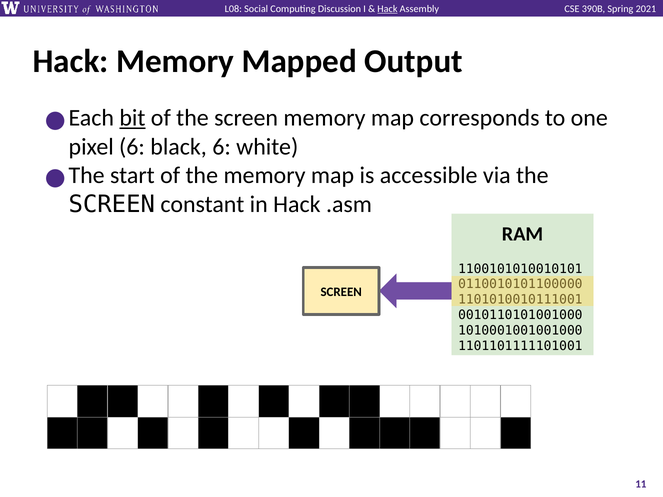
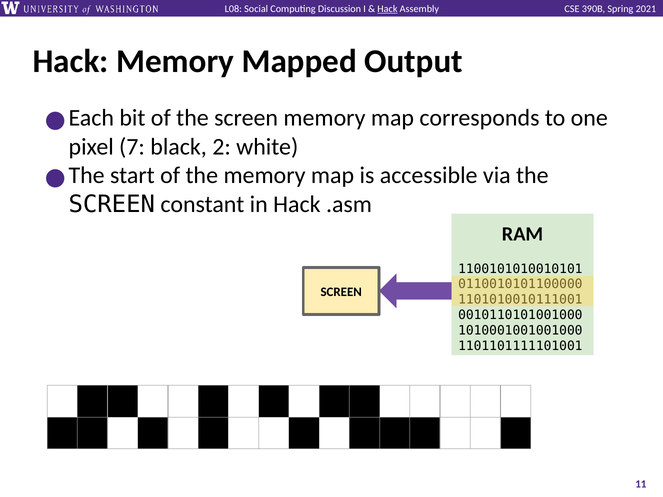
bit underline: present -> none (132, 118)
pixel 6: 6 -> 7 (132, 147)
black 6: 6 -> 2 (222, 147)
